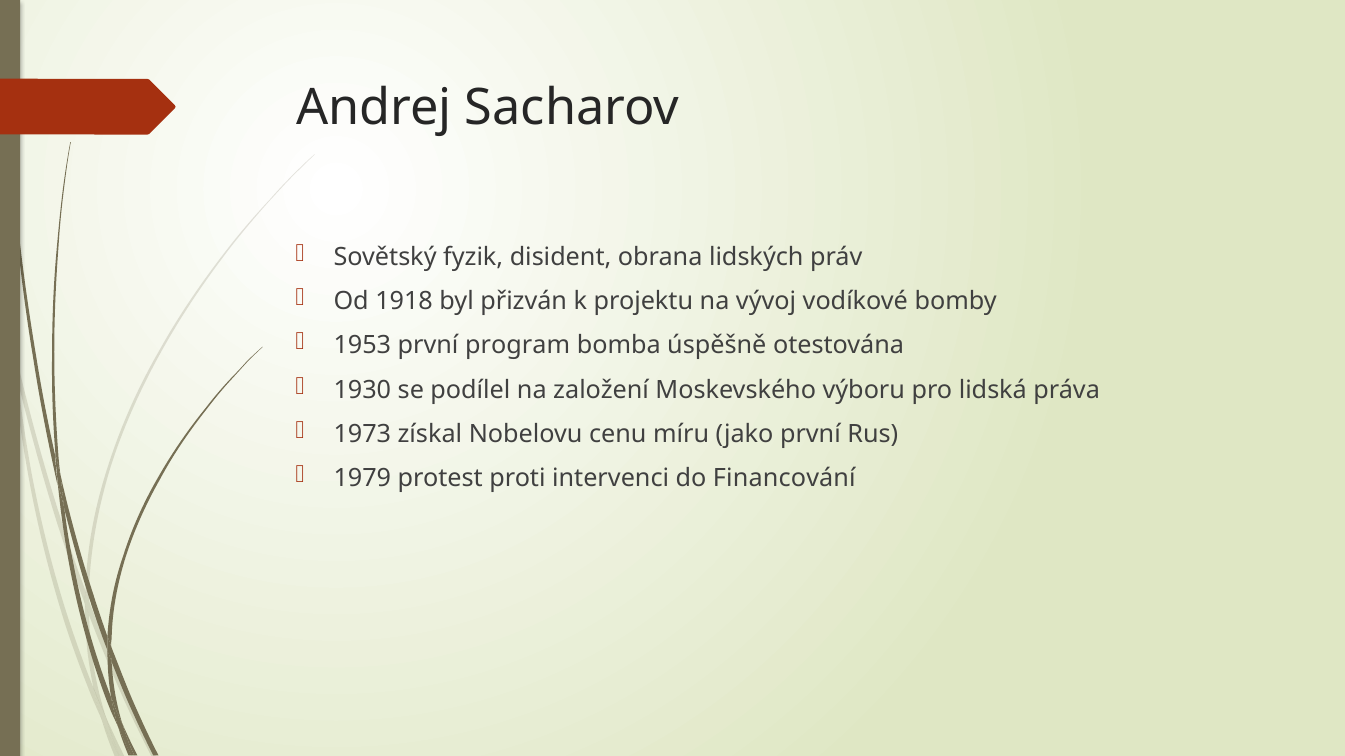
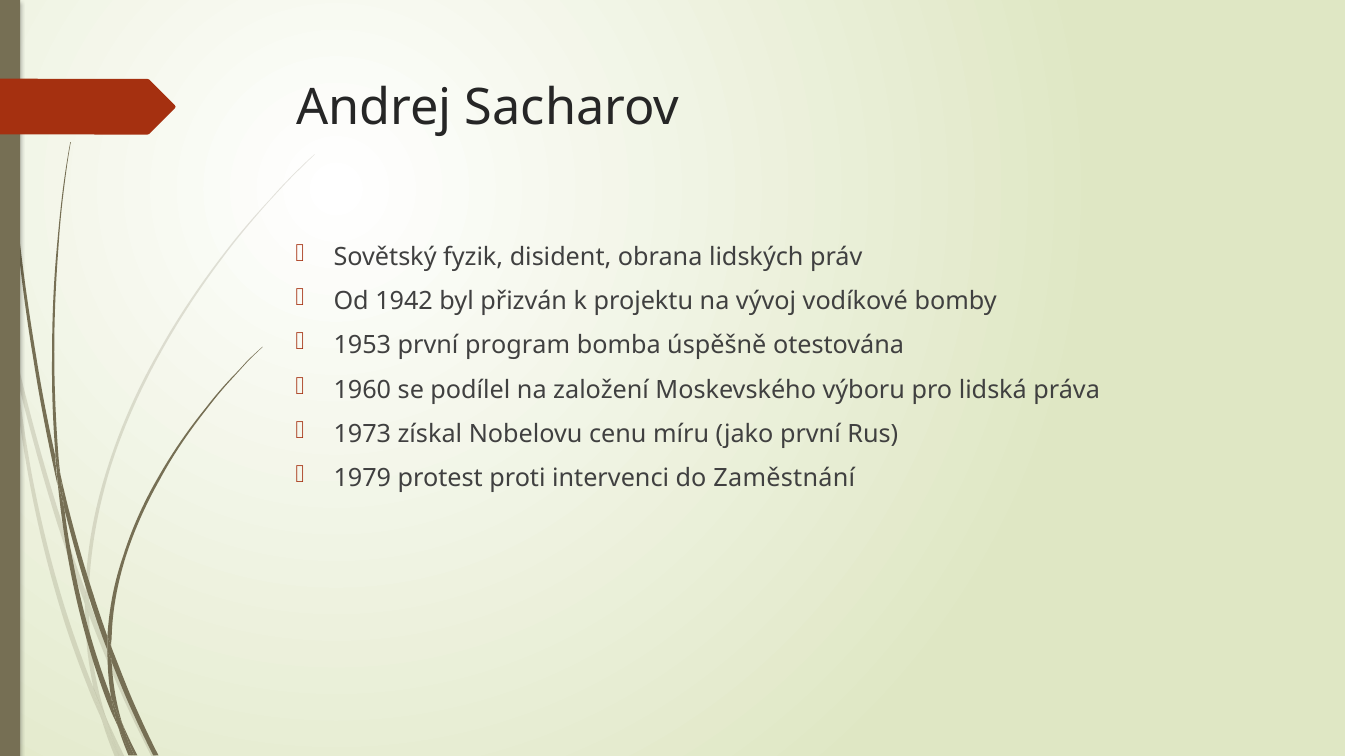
1918: 1918 -> 1942 (404, 302)
1930: 1930 -> 1960 (362, 390)
Financování: Financování -> Zaměstnání (784, 479)
